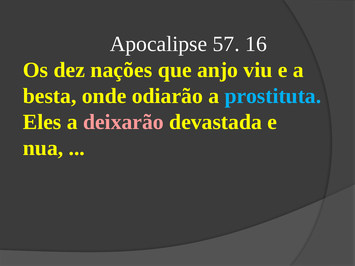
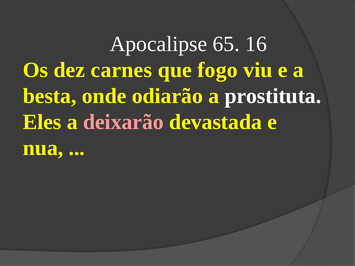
57: 57 -> 65 (226, 44)
nações: nações -> carnes (121, 70)
anjo: anjo -> fogo (217, 70)
prostituta colour: light blue -> white (273, 96)
